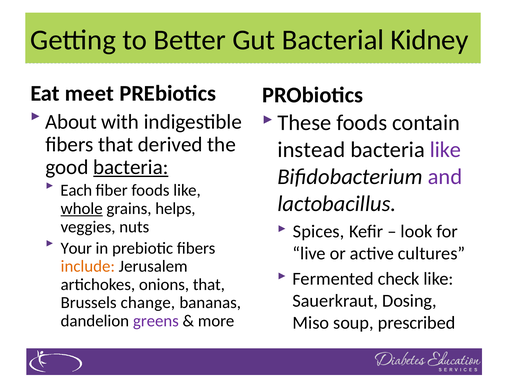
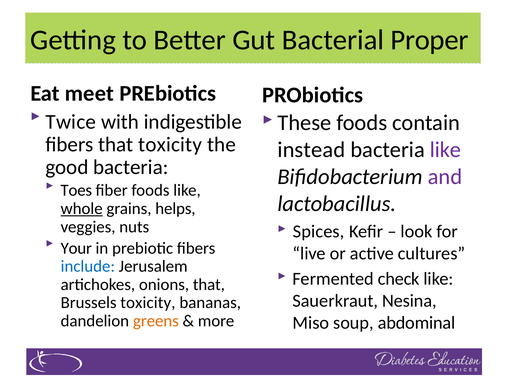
Kidney: Kidney -> Proper (430, 40)
About: About -> Twice (71, 122)
that derived: derived -> toxicity (170, 145)
bacteria underline: present -> none (131, 168)
Each: Each -> Toes (76, 191)
include colour: orange -> blue (88, 267)
Dosing: Dosing -> Nesina (409, 301)
Brussels change: change -> toxicity (148, 303)
greens colour: purple -> orange (156, 321)
prescribed: prescribed -> abdominal (417, 323)
